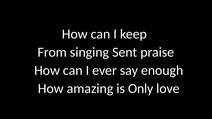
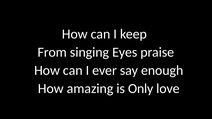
Sent: Sent -> Eyes (125, 52)
